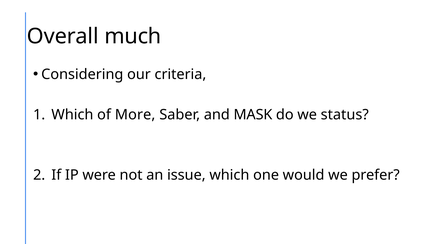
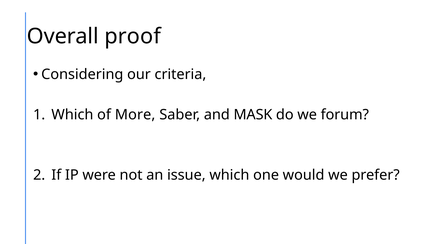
much: much -> proof (133, 36)
status: status -> forum (345, 115)
